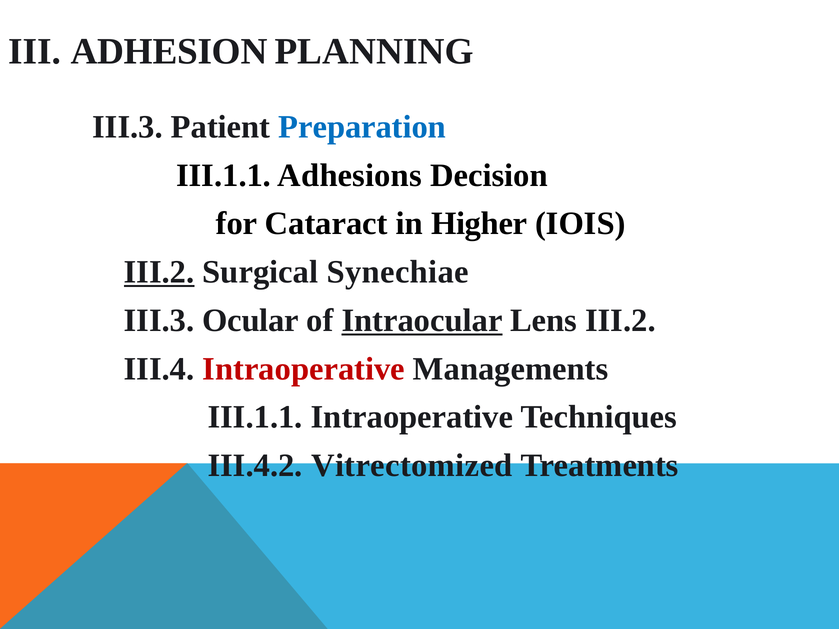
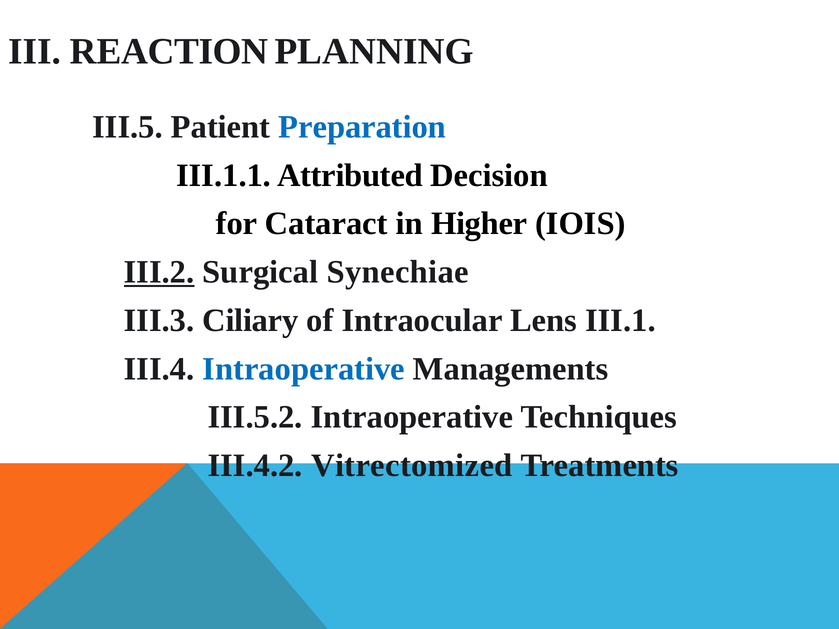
ADHESION: ADHESION -> REACTION (169, 52)
III.3: III.3 -> III.5 (128, 127)
Adhesions: Adhesions -> Attributed (350, 175)
Ocular: Ocular -> Ciliary (250, 321)
Intraocular underline: present -> none (422, 321)
Lens III.2: III.2 -> III.1 (620, 321)
Intraoperative colour: red -> blue (304, 369)
III.1.1: III.1.1 -> III.5.2 (255, 417)
